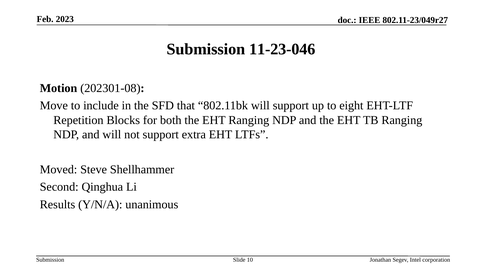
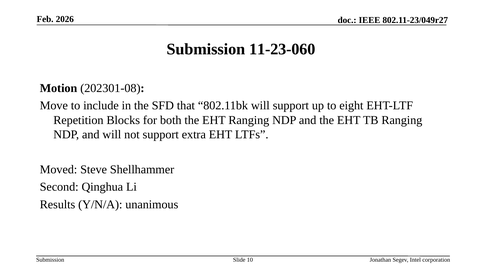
2023: 2023 -> 2026 (65, 19)
11-23-046: 11-23-046 -> 11-23-060 (282, 49)
